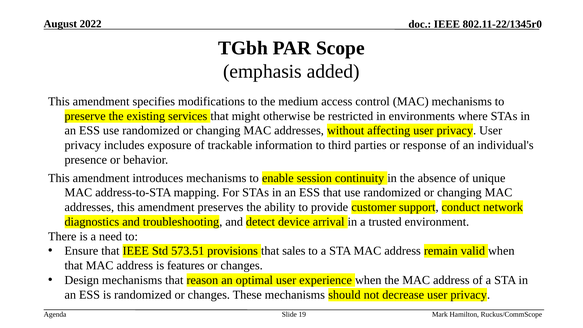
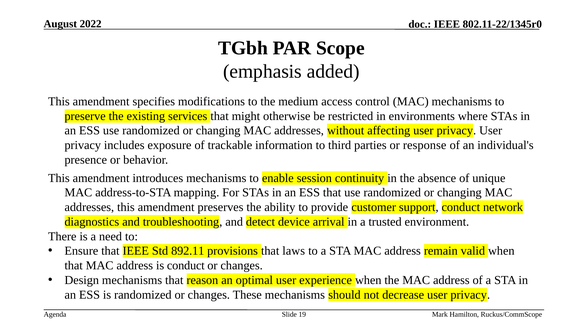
573.51: 573.51 -> 892.11 (188, 251)
sales: sales -> laws (294, 251)
is features: features -> conduct (186, 265)
